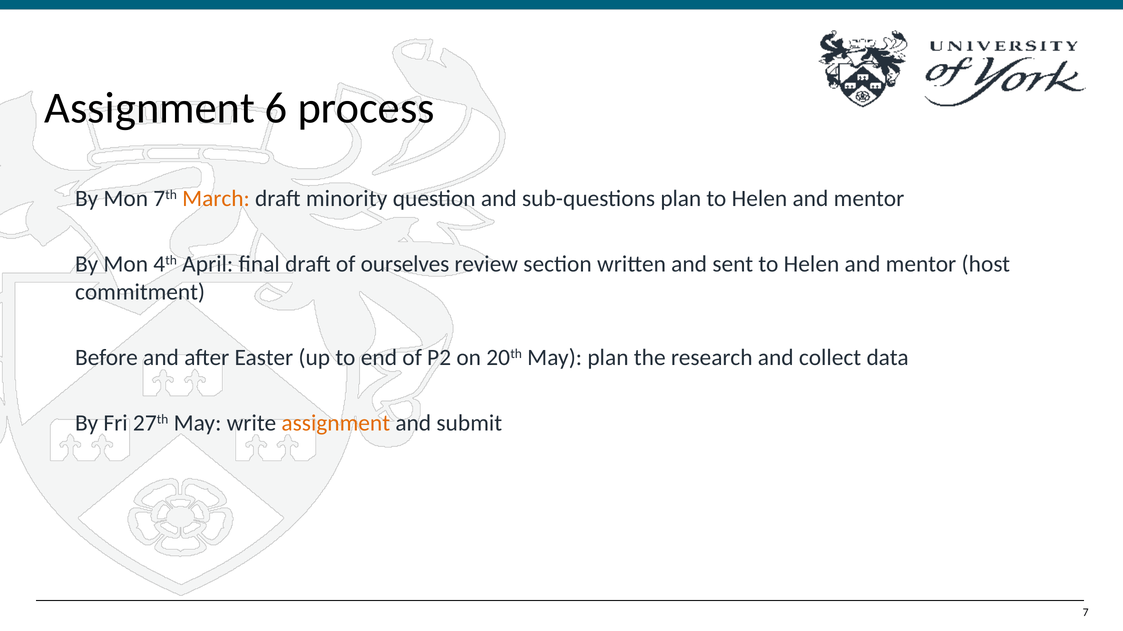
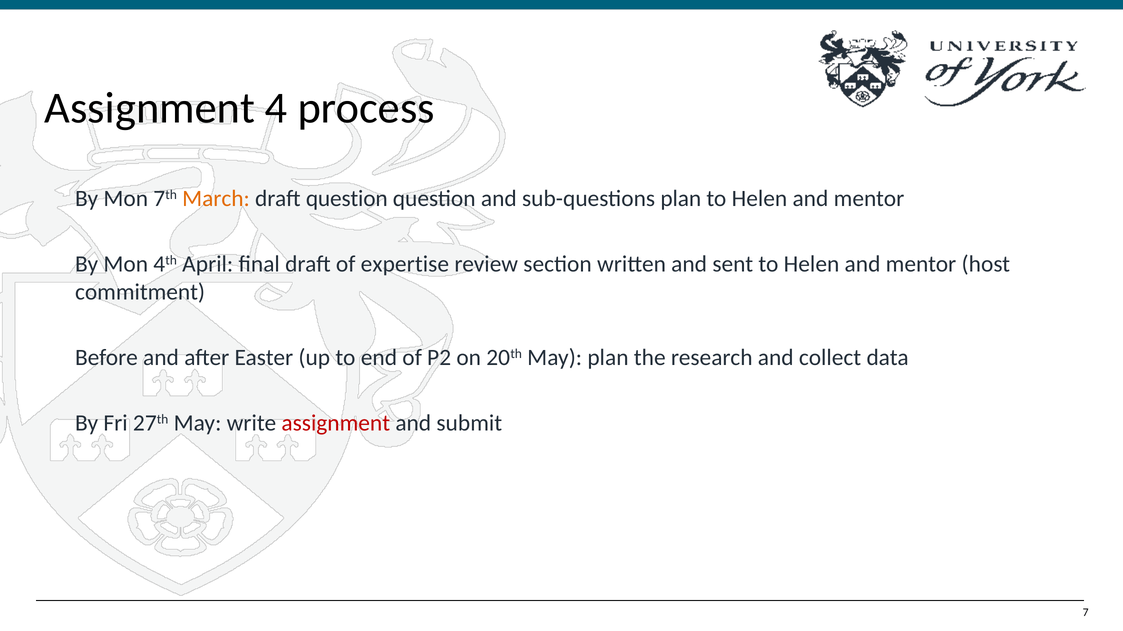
6: 6 -> 4 (276, 108)
draft minority: minority -> question (347, 199)
ourselves: ourselves -> expertise (405, 264)
assignment colour: orange -> red (336, 423)
